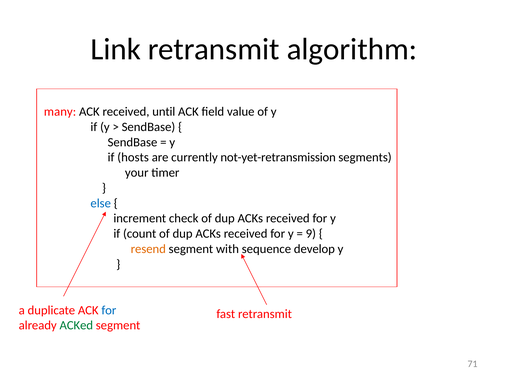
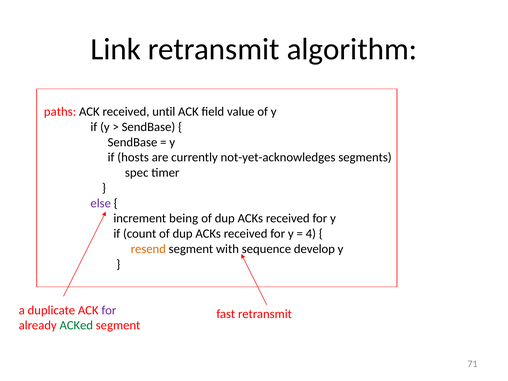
many: many -> paths (60, 112)
not-yet-retransmission: not-yet-retransmission -> not-yet-acknowledges (278, 157)
your: your -> spec (137, 173)
else colour: blue -> purple (101, 203)
check: check -> being (184, 218)
9: 9 -> 4 (311, 234)
for colour: blue -> purple (109, 310)
